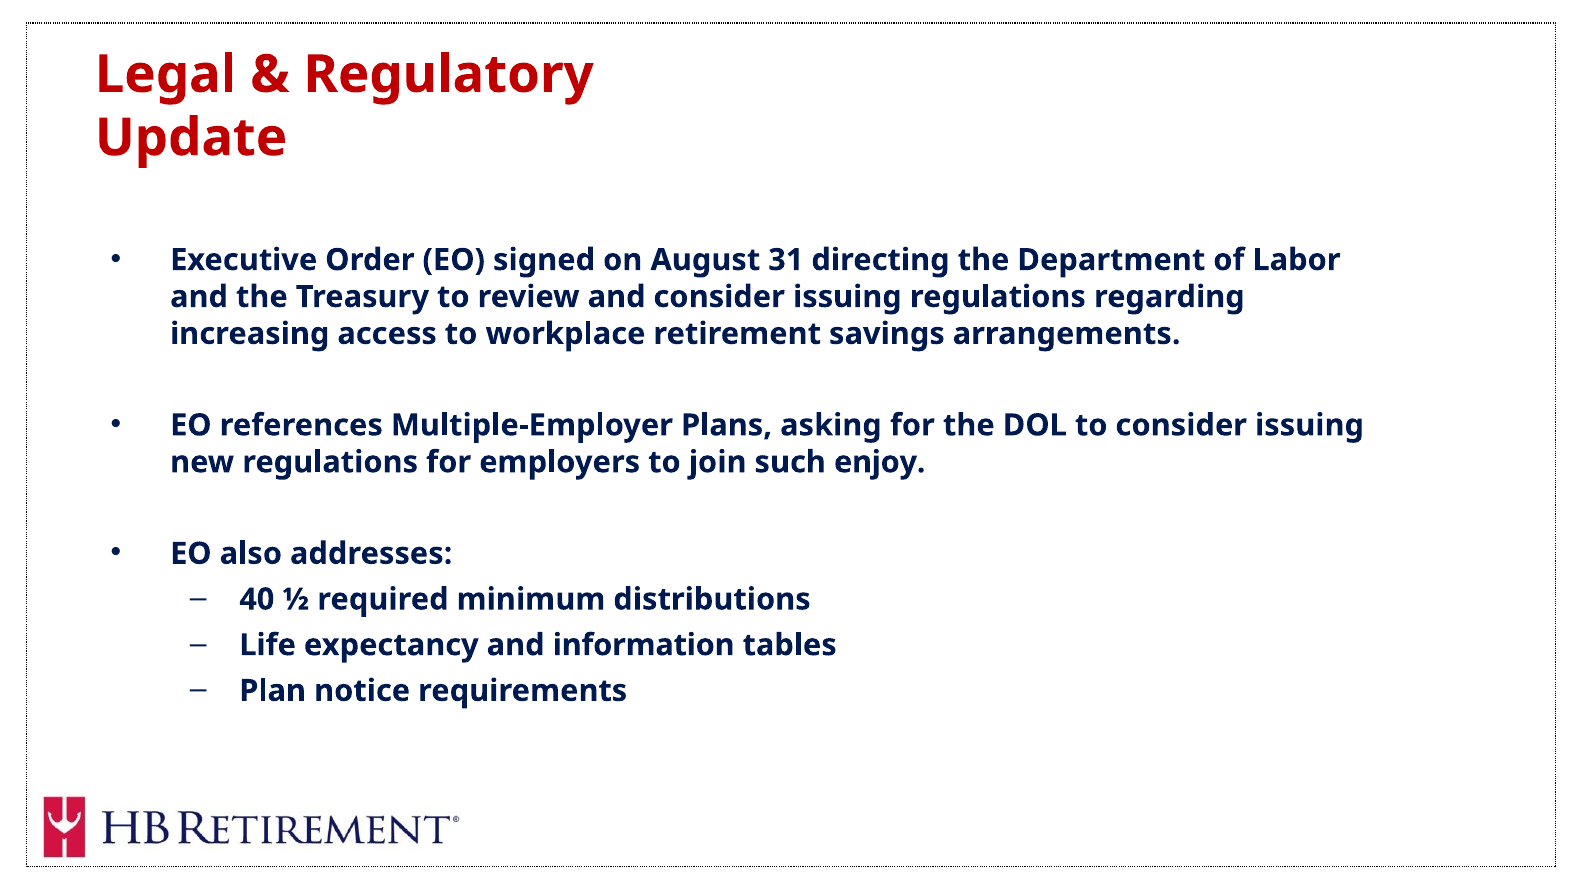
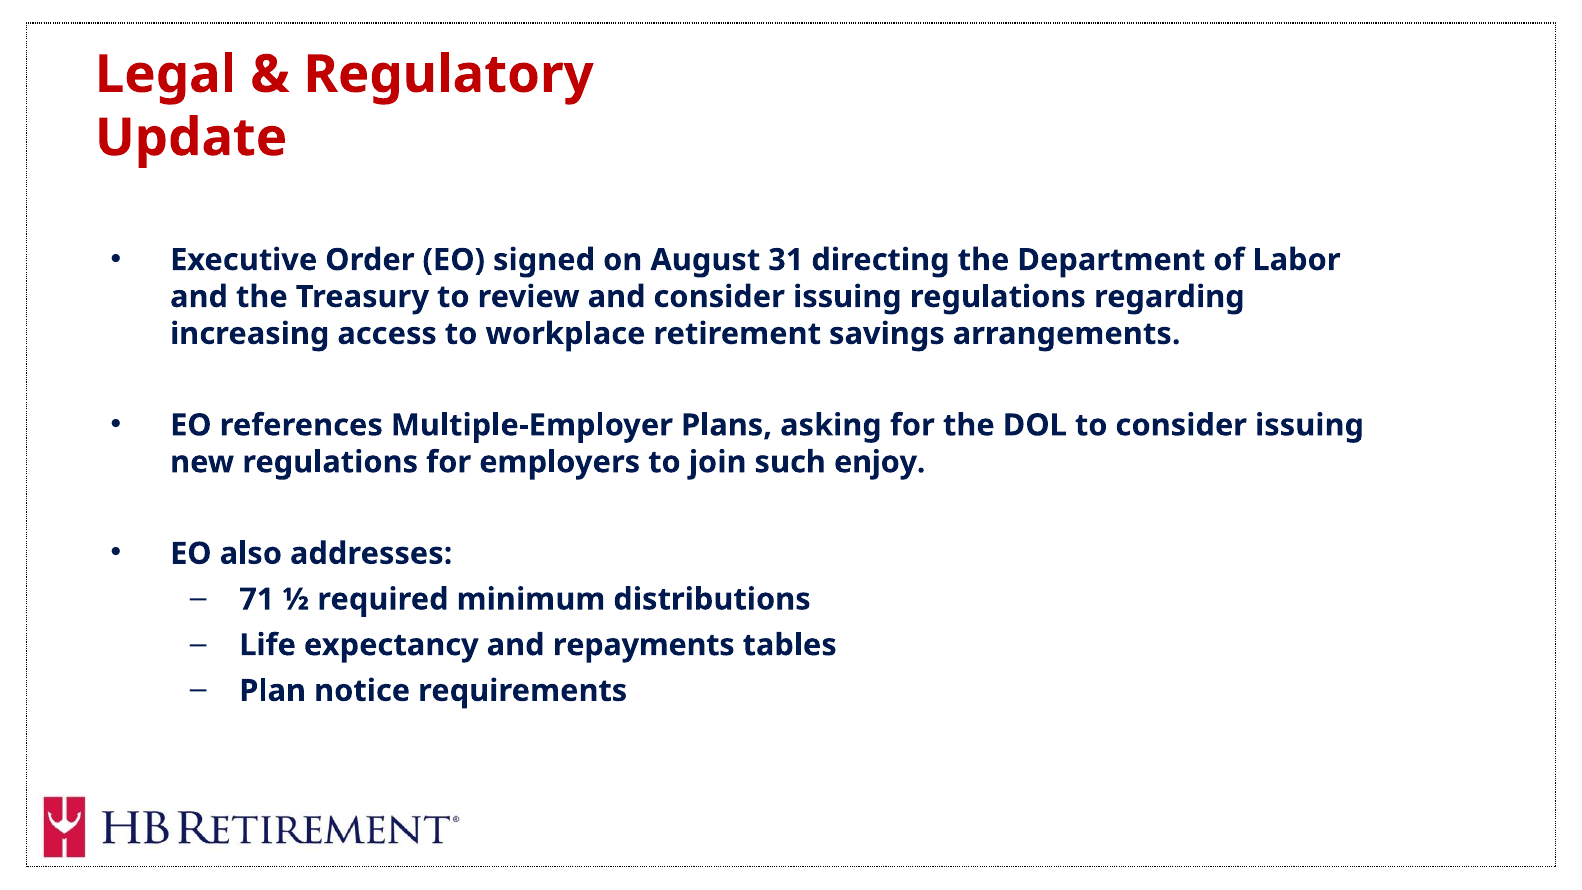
40: 40 -> 71 (257, 599)
information: information -> repayments (644, 645)
